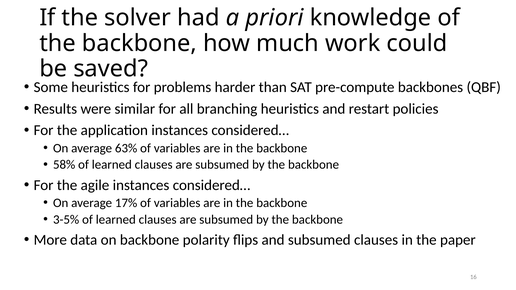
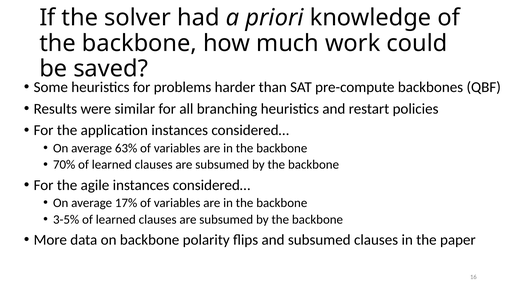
58%: 58% -> 70% (64, 165)
